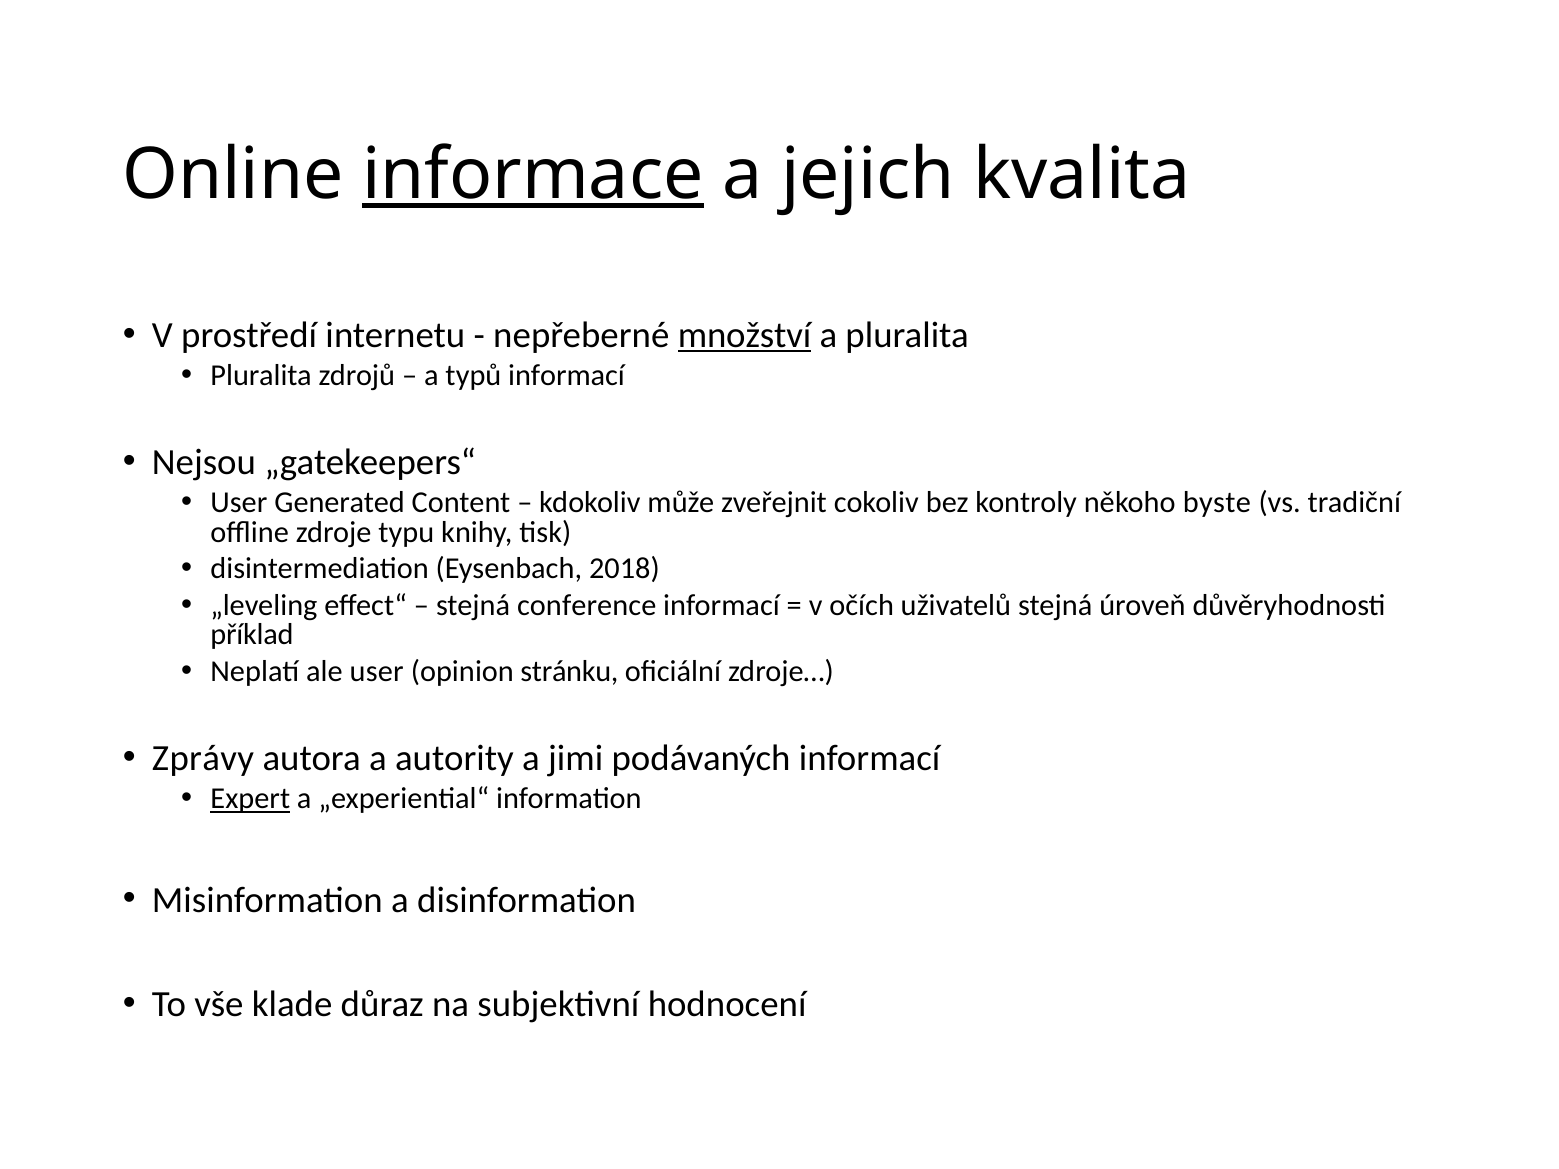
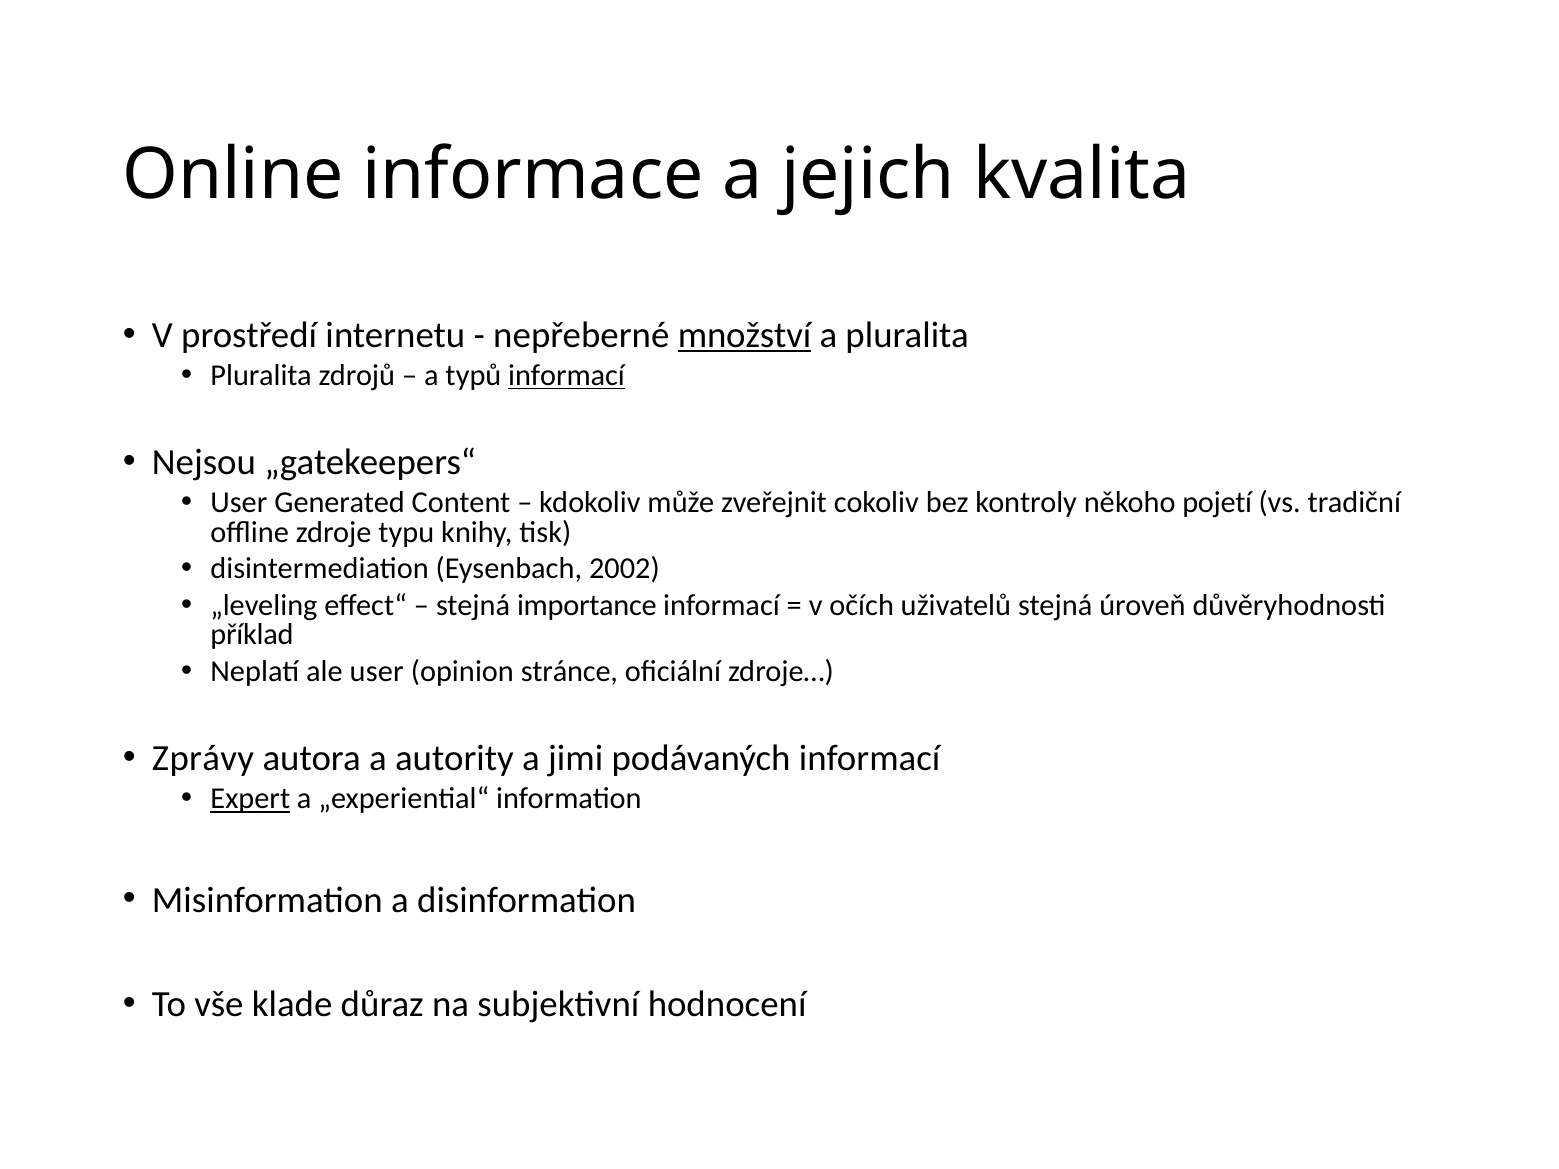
informace underline: present -> none (533, 175)
informací underline: none -> present (566, 376)
byste: byste -> pojetí (1217, 503)
2018: 2018 -> 2002 (624, 569)
conference: conference -> importance (587, 606)
stránku: stránku -> stránce (569, 672)
